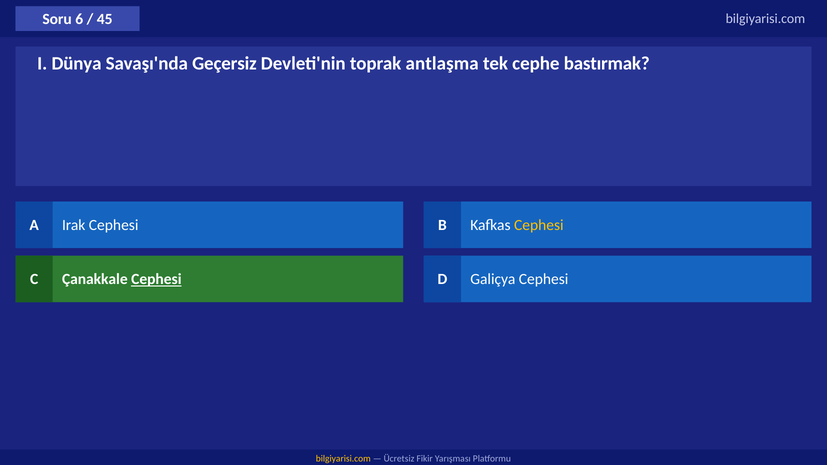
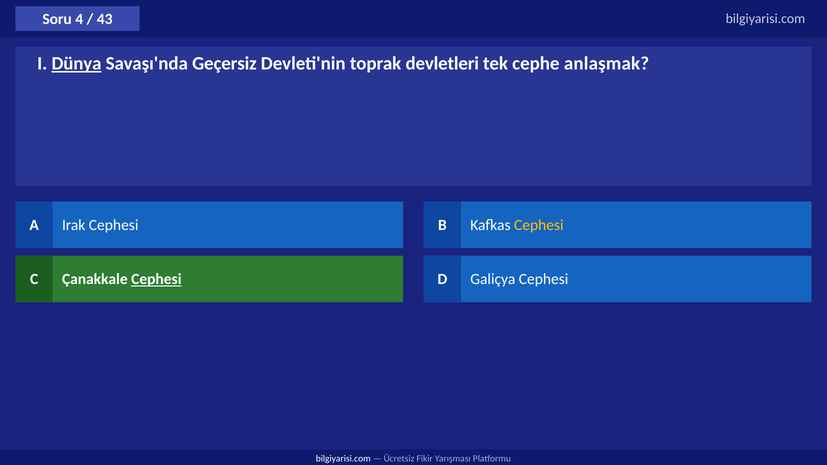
6: 6 -> 4 (79, 19)
45: 45 -> 43 (105, 19)
Dünya underline: none -> present (77, 64)
antlaşma: antlaşma -> devletleri (442, 64)
bastırmak: bastırmak -> anlaşmak (607, 64)
bilgiyarisi.com colour: yellow -> white (343, 459)
